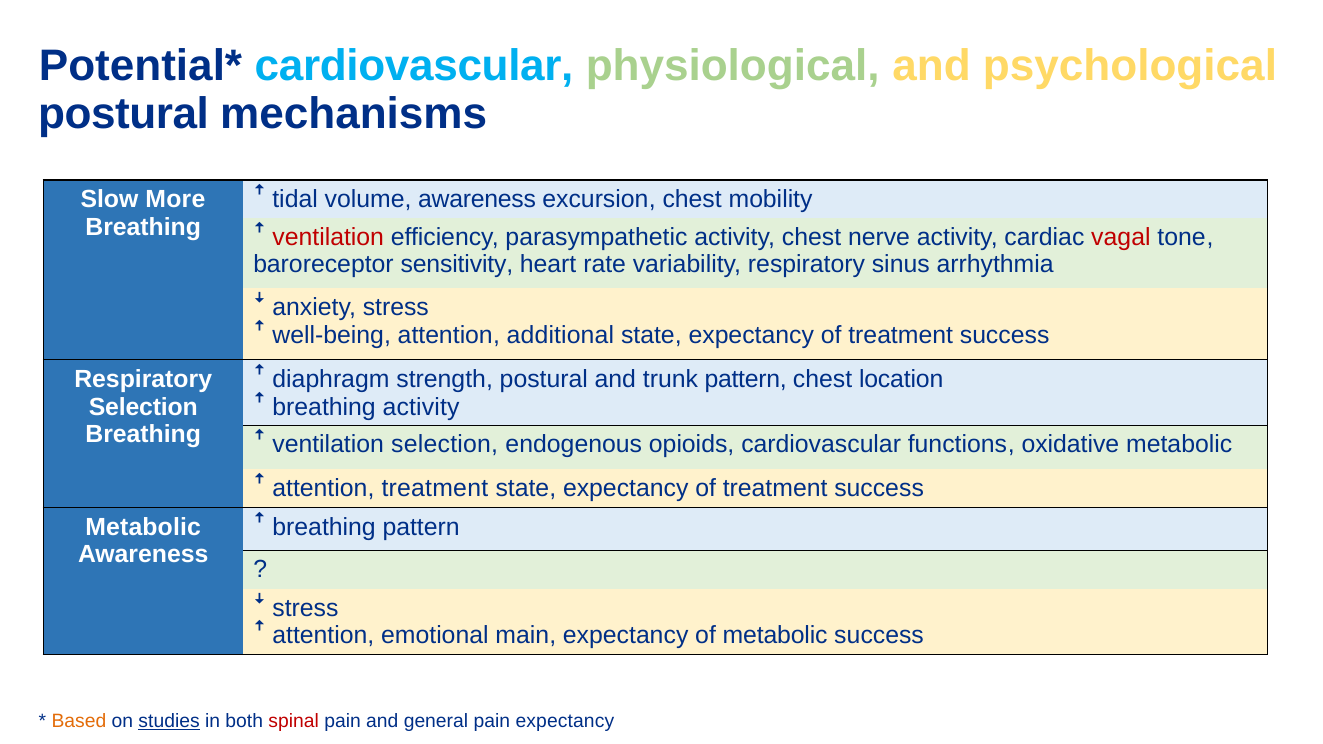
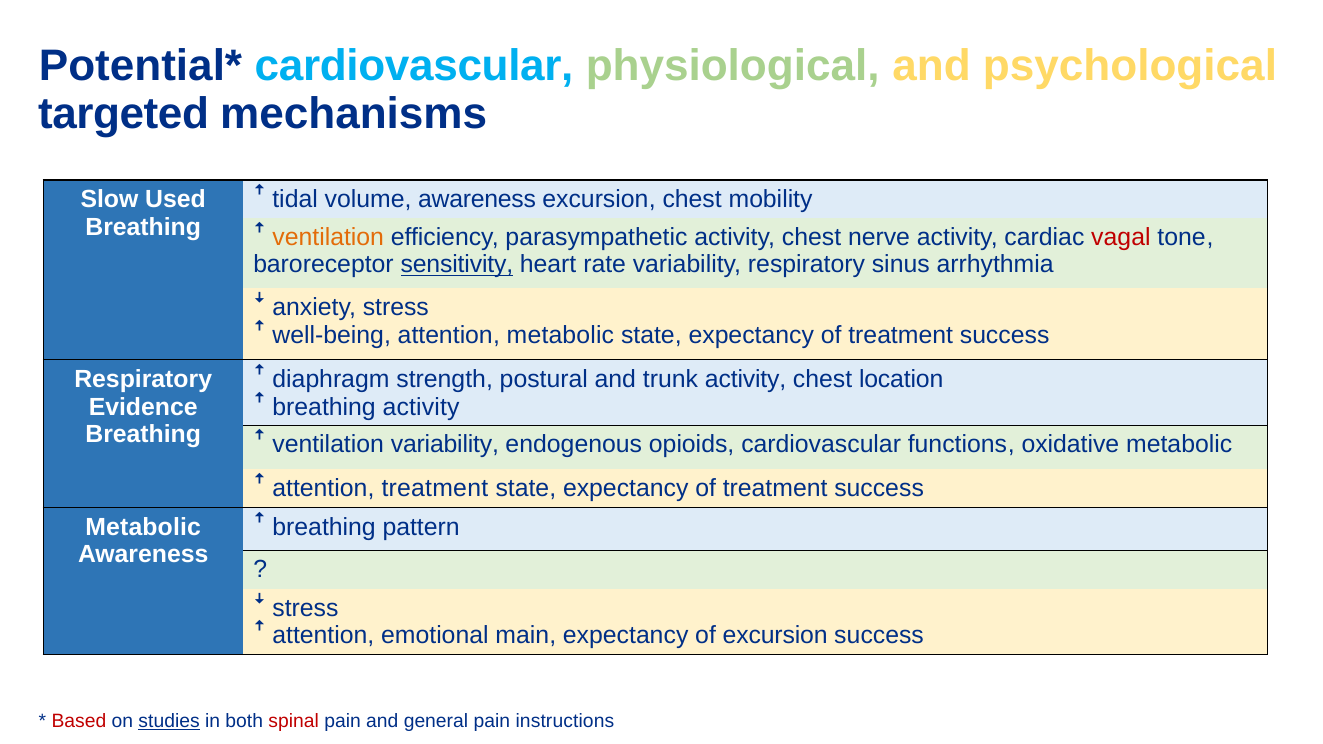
postural: postural -> targeted (124, 114)
More: More -> Used (175, 199)
ventilation colour: red -> orange (328, 237)
sensitivity underline: none -> present (457, 265)
attention additional: additional -> metabolic (560, 335)
trunk pattern: pattern -> activity (746, 379)
Selection: Selection -> Evidence (143, 407)
ventilation selection: selection -> variability (445, 445)
of metabolic: metabolic -> excursion (775, 636)
Based colour: orange -> red (79, 721)
pain expectancy: expectancy -> instructions (565, 721)
